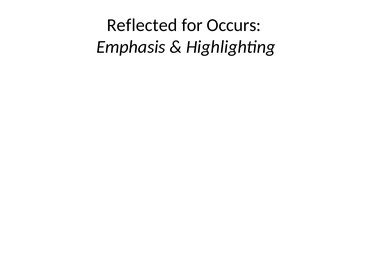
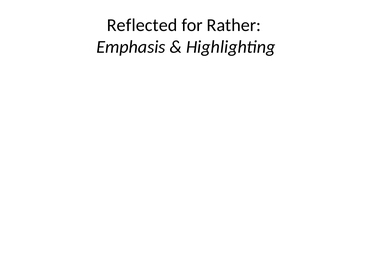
Occurs: Occurs -> Rather (234, 25)
